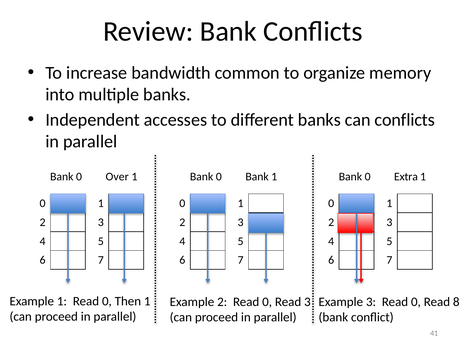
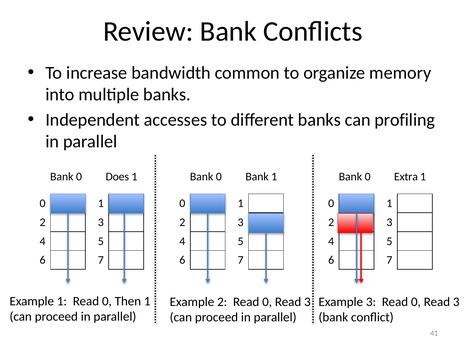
can conflicts: conflicts -> profiling (405, 120)
Over: Over -> Does (117, 177)
8: 8 -> 3 (456, 302)
